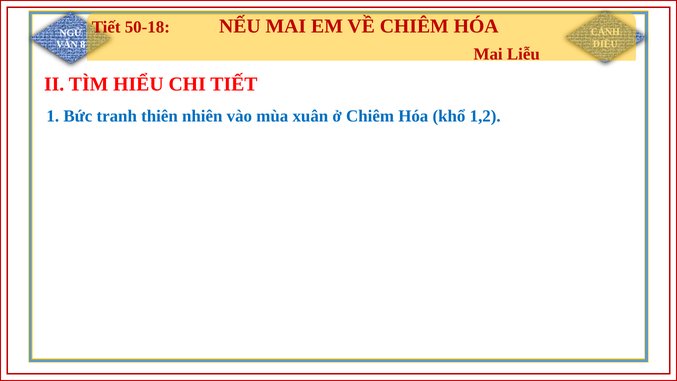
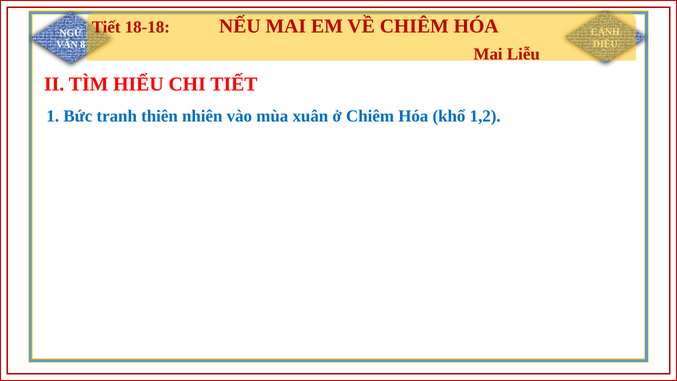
50-18: 50-18 -> 18-18 (147, 27)
